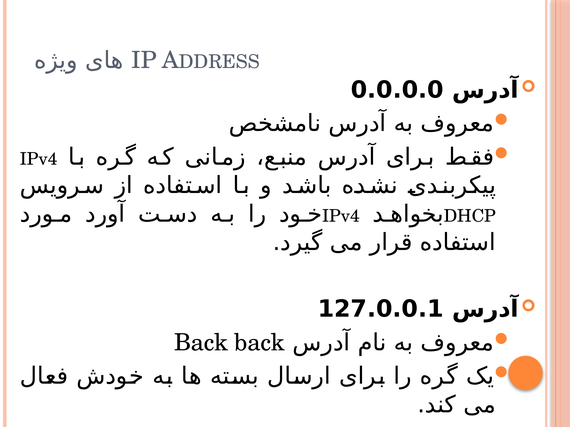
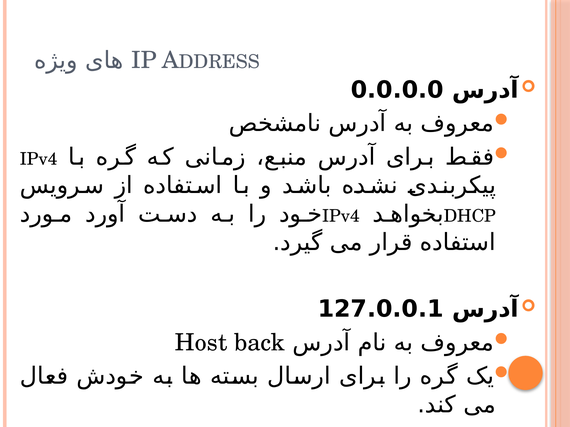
Back: Back -> Host (201, 343)
